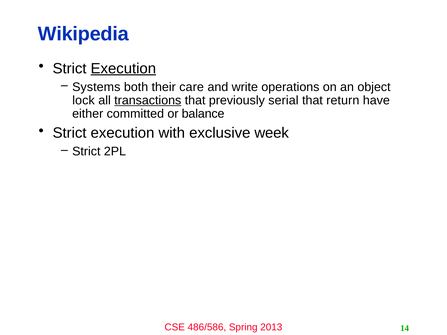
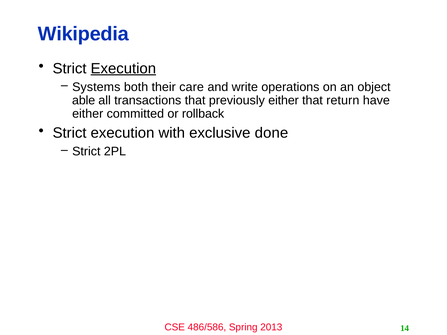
lock: lock -> able (84, 100)
transactions underline: present -> none (148, 100)
previously serial: serial -> either (284, 100)
balance: balance -> rollback (203, 114)
week: week -> done (271, 133)
